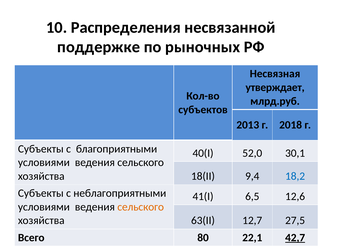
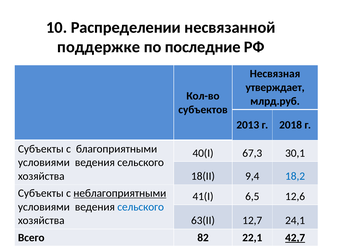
Распределения: Распределения -> Распределении (126, 28)
рыночных: рыночных -> последние (203, 47)
52,0: 52,0 -> 67,3 (252, 154)
неблагоприятными underline: none -> present (120, 194)
сельского colour: orange -> blue (141, 207)
27,5: 27,5 -> 24,1 (295, 221)
80: 80 -> 82 (203, 238)
